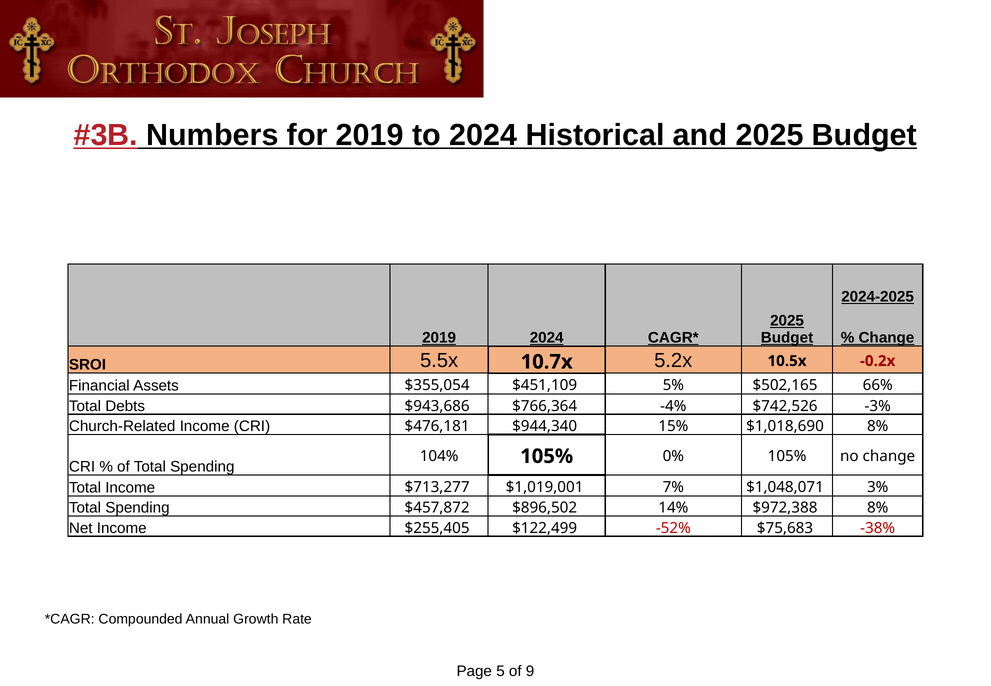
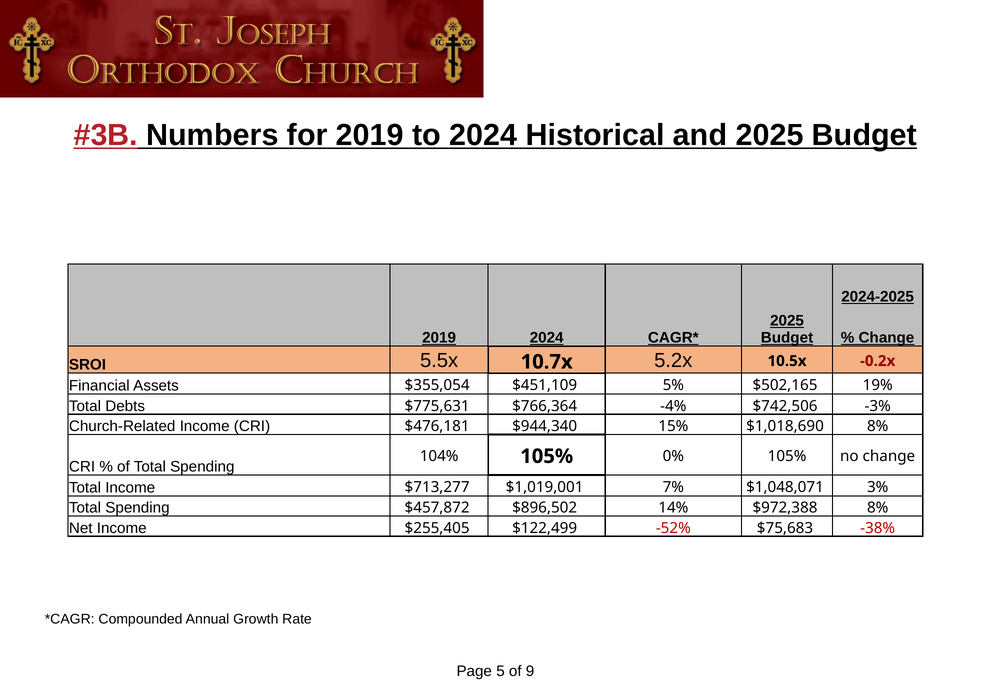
66%: 66% -> 19% (878, 385)
$943,686: $943,686 -> $775,631 (437, 406)
$742,526: $742,526 -> $742,506 (785, 406)
